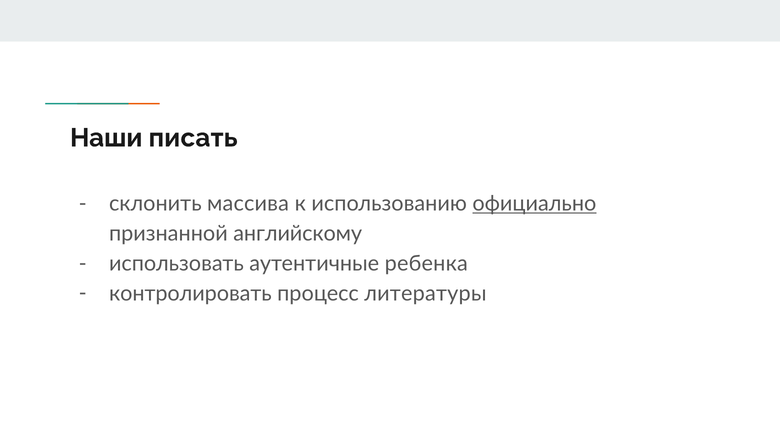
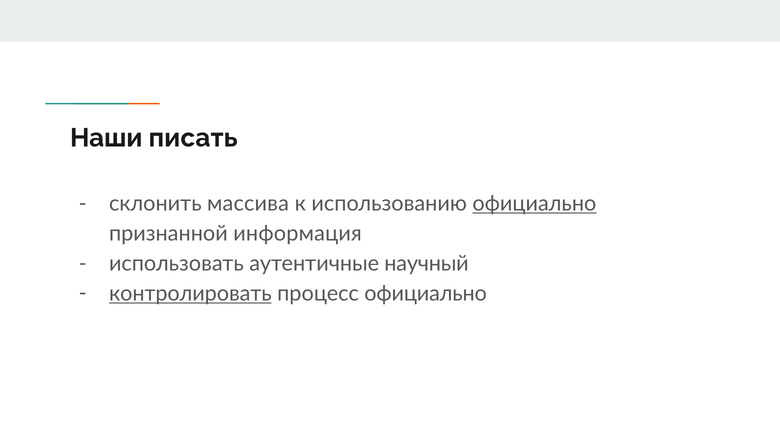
английскому: английскому -> информация (298, 234)
ребенка: ребенка -> научный (426, 263)
контролировать underline: none -> present (190, 293)
процесс литературы: литературы -> официально (426, 293)
